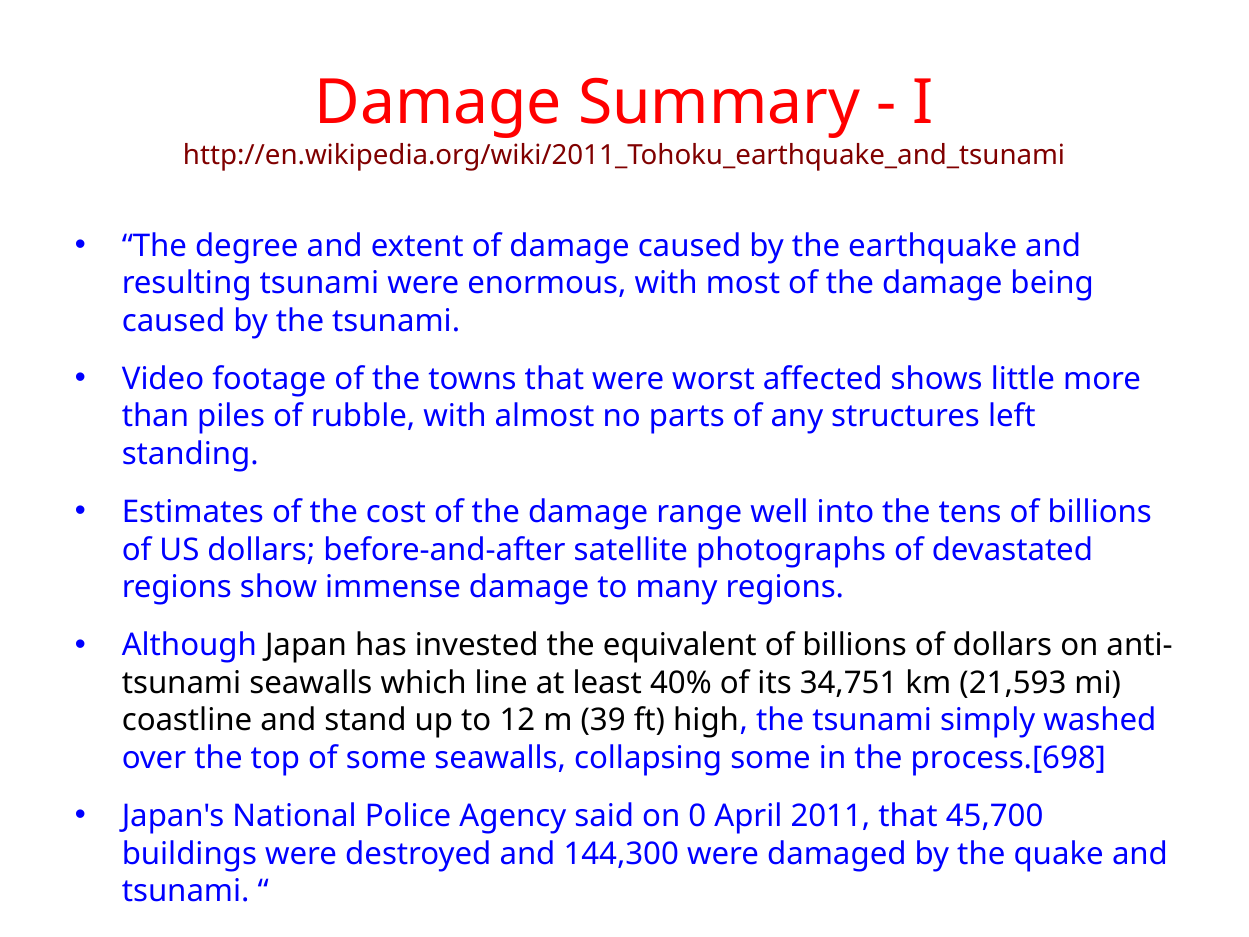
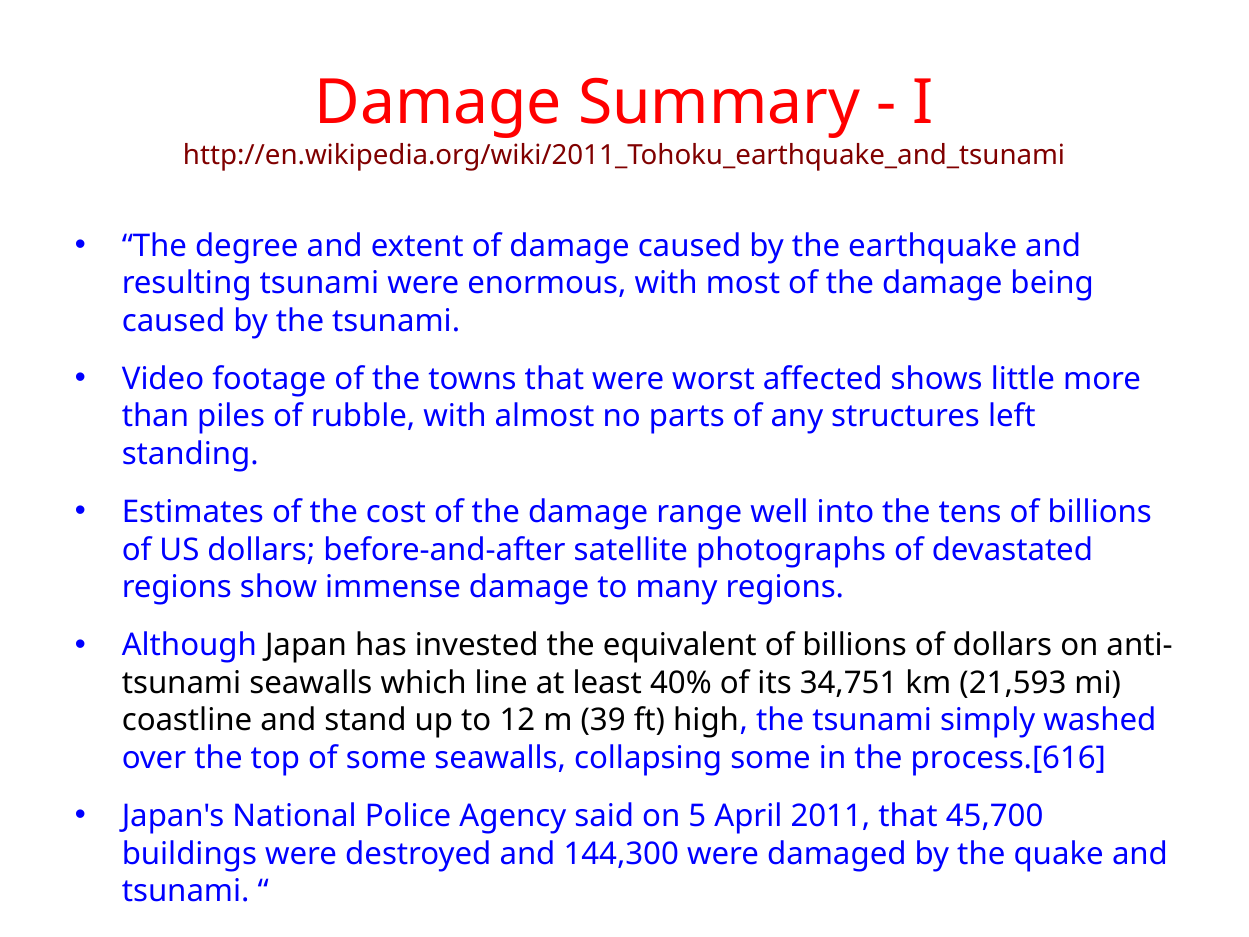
process.[698: process.[698 -> process.[616 (1008, 758)
0: 0 -> 5 (697, 816)
